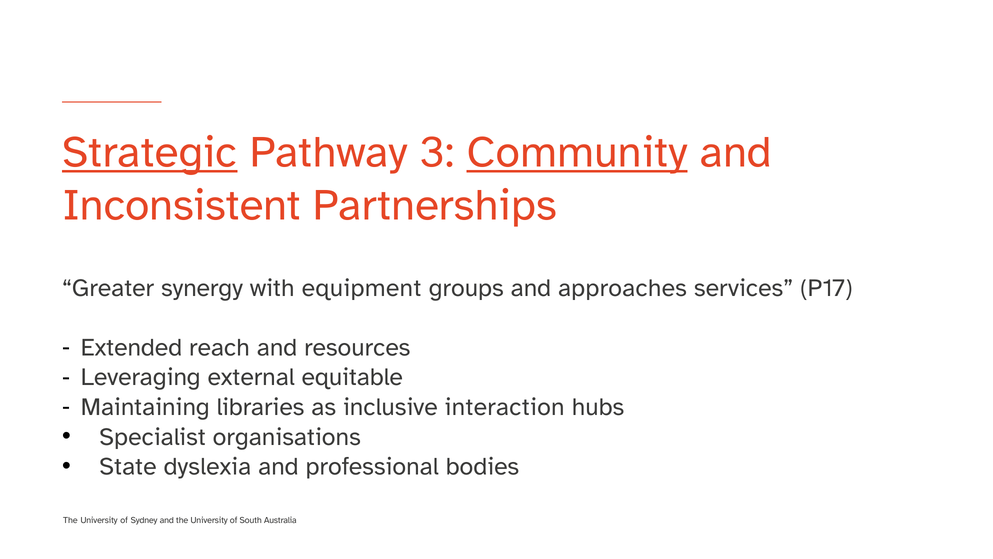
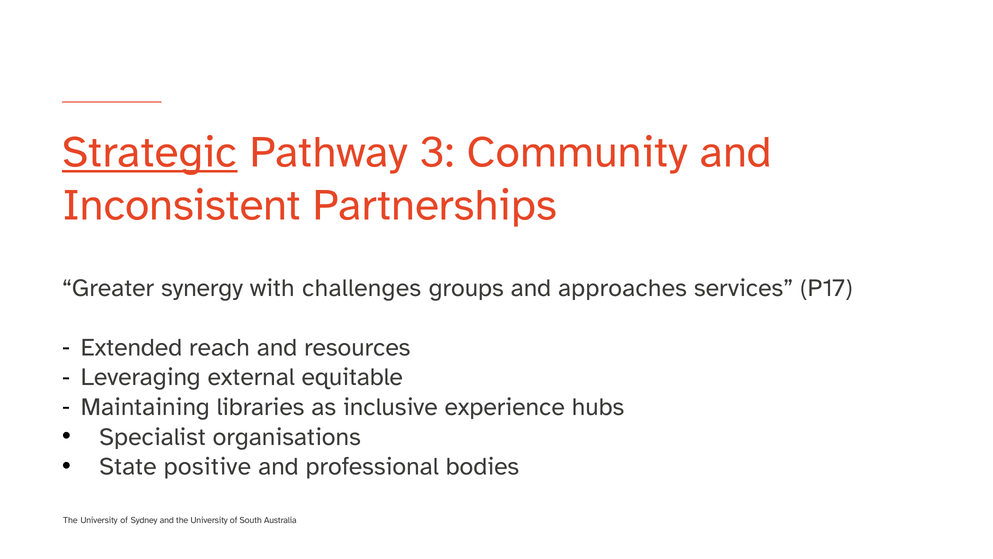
Community underline: present -> none (577, 152)
equipment: equipment -> challenges (362, 288)
interaction: interaction -> experience (505, 407)
dyslexia: dyslexia -> positive (207, 466)
